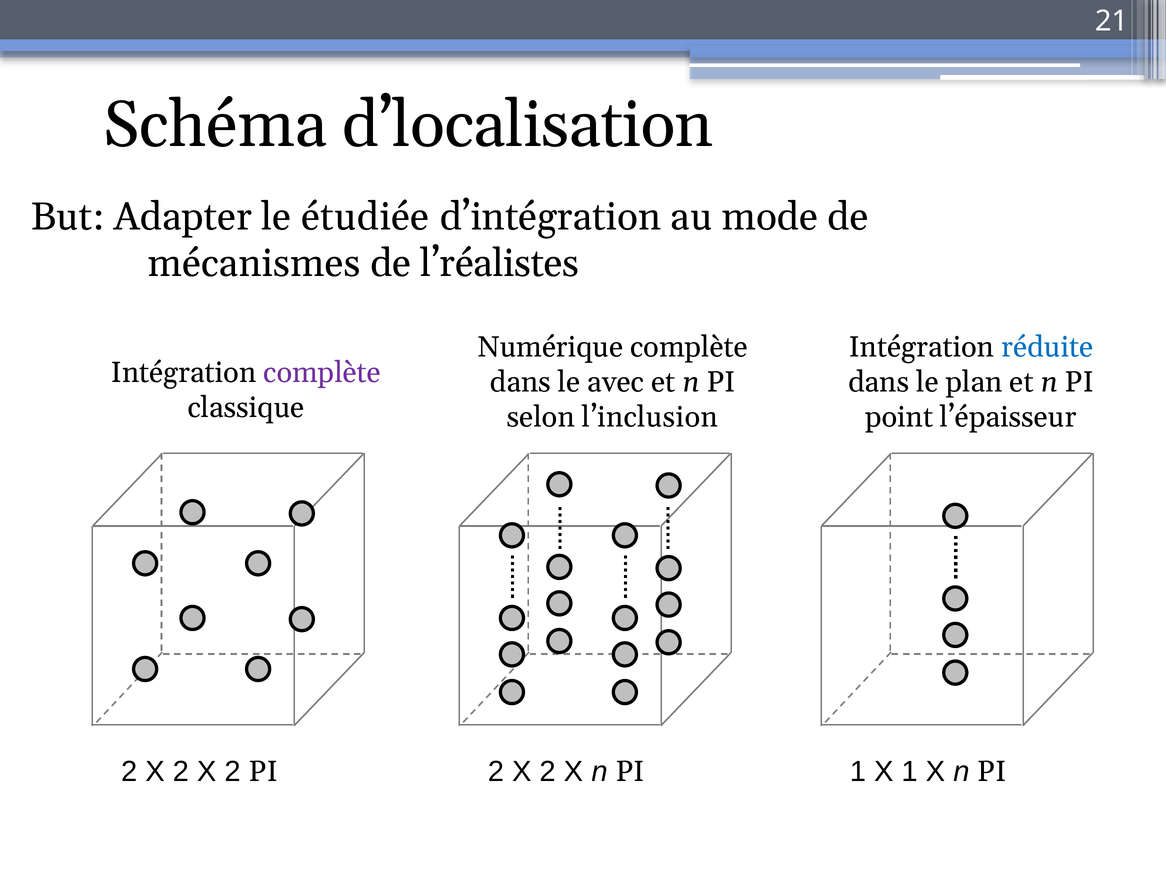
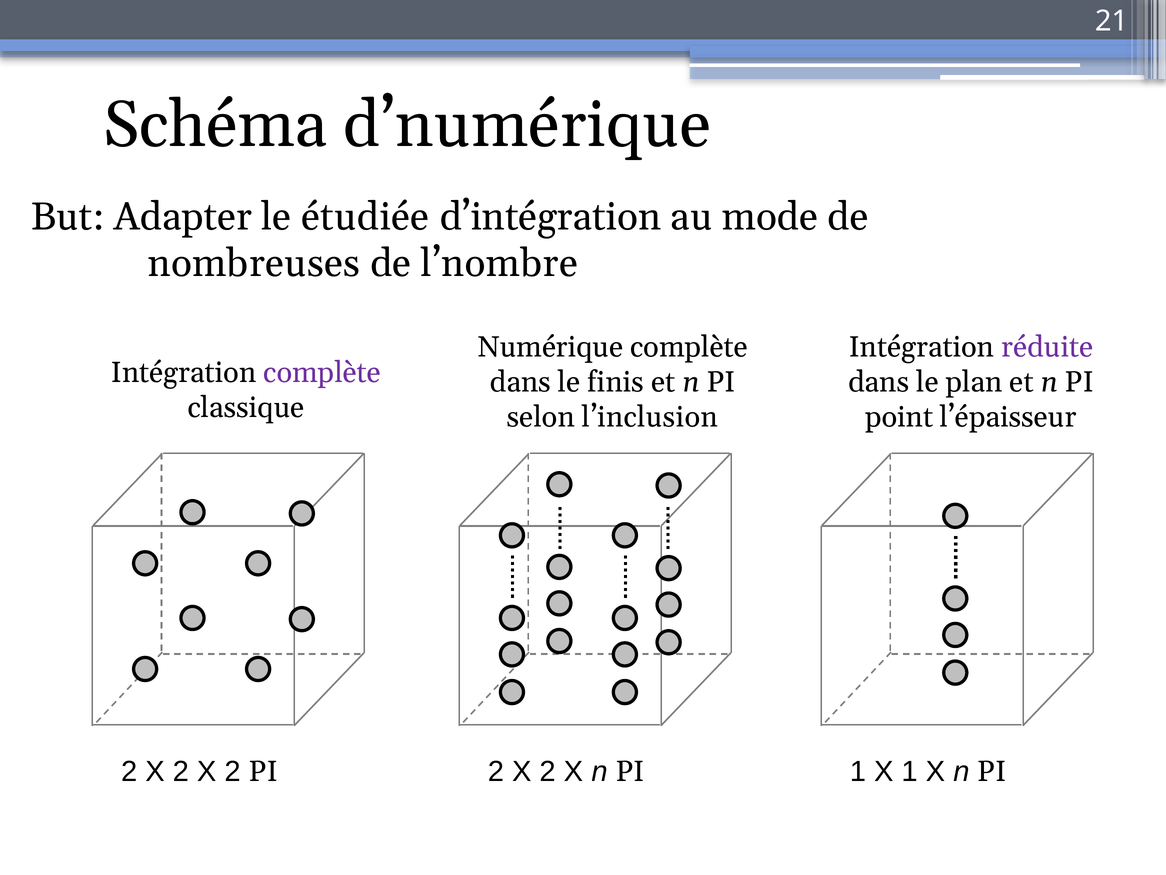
d’localisation: d’localisation -> d’numérique (527, 125)
mécanismes: mécanismes -> nombreuses (254, 263)
l’réalistes: l’réalistes -> l’nombre (499, 263)
réduite colour: blue -> purple (1047, 347)
avec: avec -> finis (616, 382)
